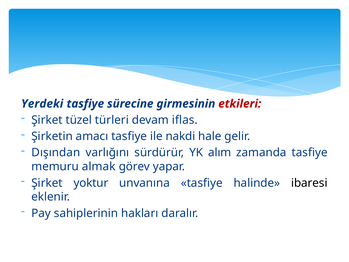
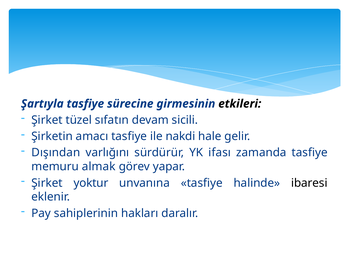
Yerdeki: Yerdeki -> Şartıyla (42, 104)
etkileri colour: red -> black (240, 104)
türleri: türleri -> sıfatın (112, 120)
iflas: iflas -> sicili (185, 120)
alım: alım -> ifası (220, 152)
